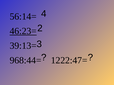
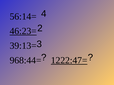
1222:47= underline: none -> present (69, 61)
